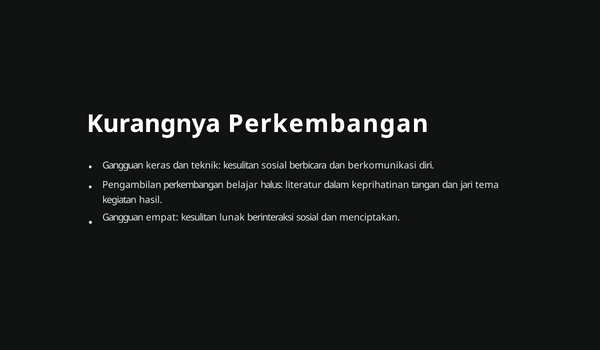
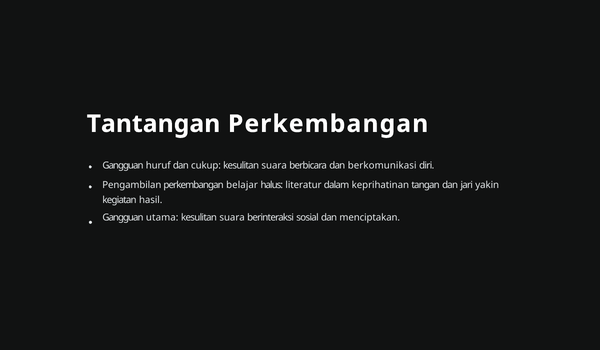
Kurangnya: Kurangnya -> Tantangan (153, 124)
keras: keras -> huruf (158, 166)
teknik: teknik -> cukup (206, 166)
sosial: sosial -> suara (274, 166)
tema: tema -> yakin (487, 185)
empat: empat -> utama (162, 218)
lunak: lunak -> suara (232, 218)
